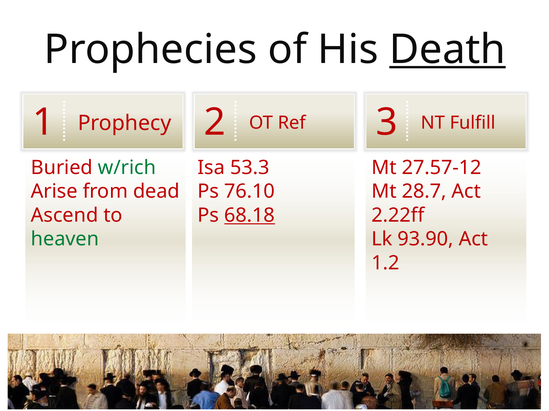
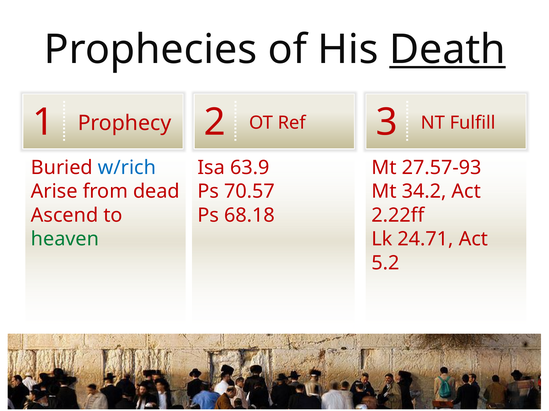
w/rich colour: green -> blue (127, 168)
53.3: 53.3 -> 63.9 (250, 168)
27.57-12: 27.57-12 -> 27.57-93 (442, 168)
76.10: 76.10 -> 70.57 (250, 192)
28.7: 28.7 -> 34.2 (424, 192)
68.18 underline: present -> none (250, 216)
93.90: 93.90 -> 24.71 (426, 239)
1.2: 1.2 -> 5.2 (385, 263)
